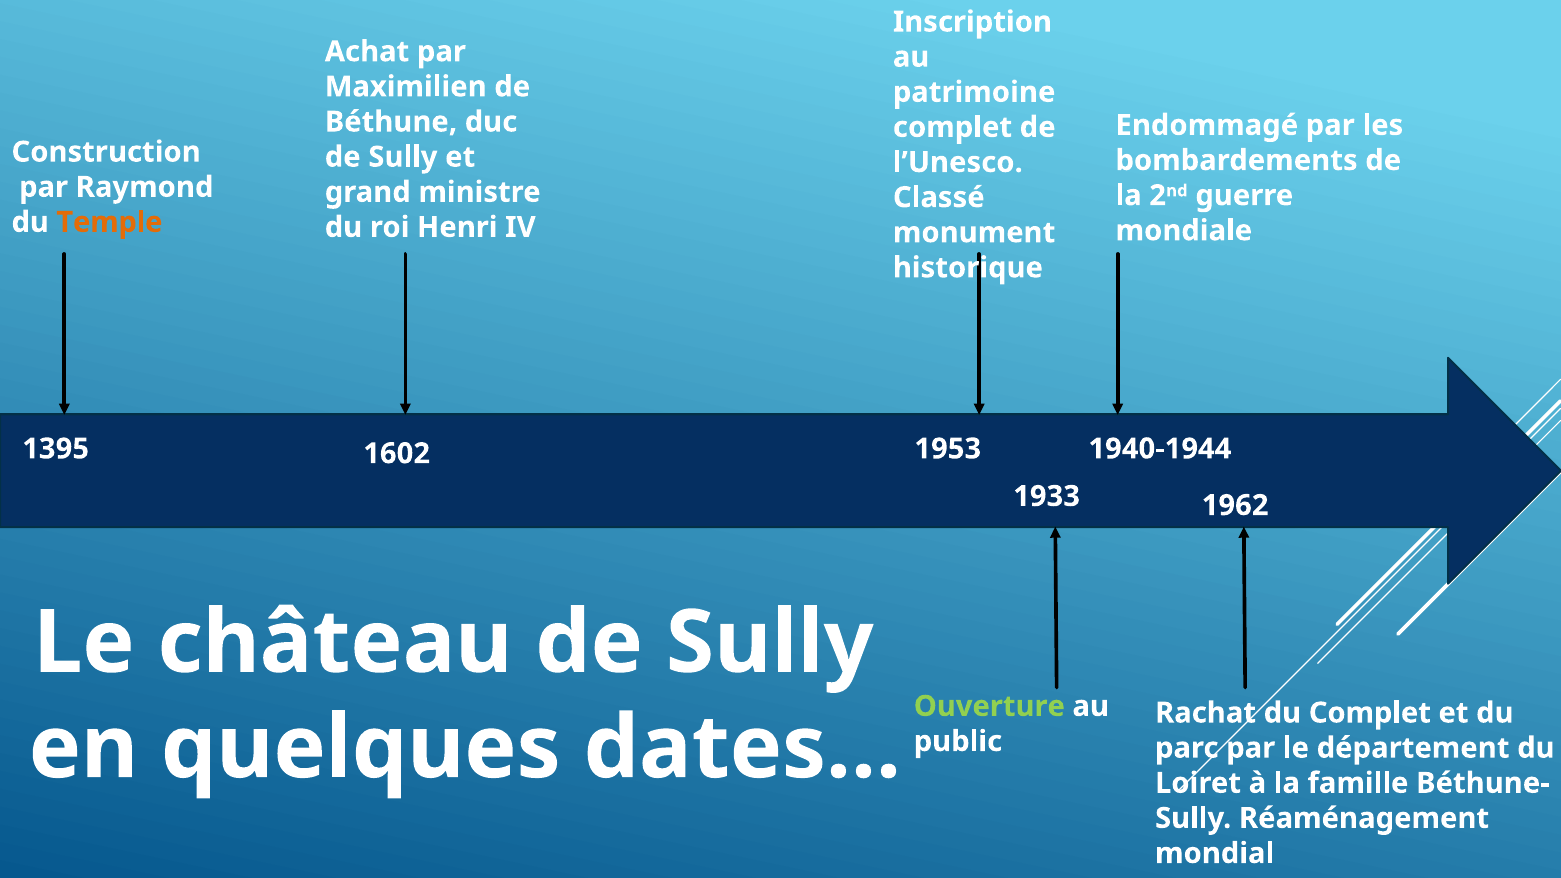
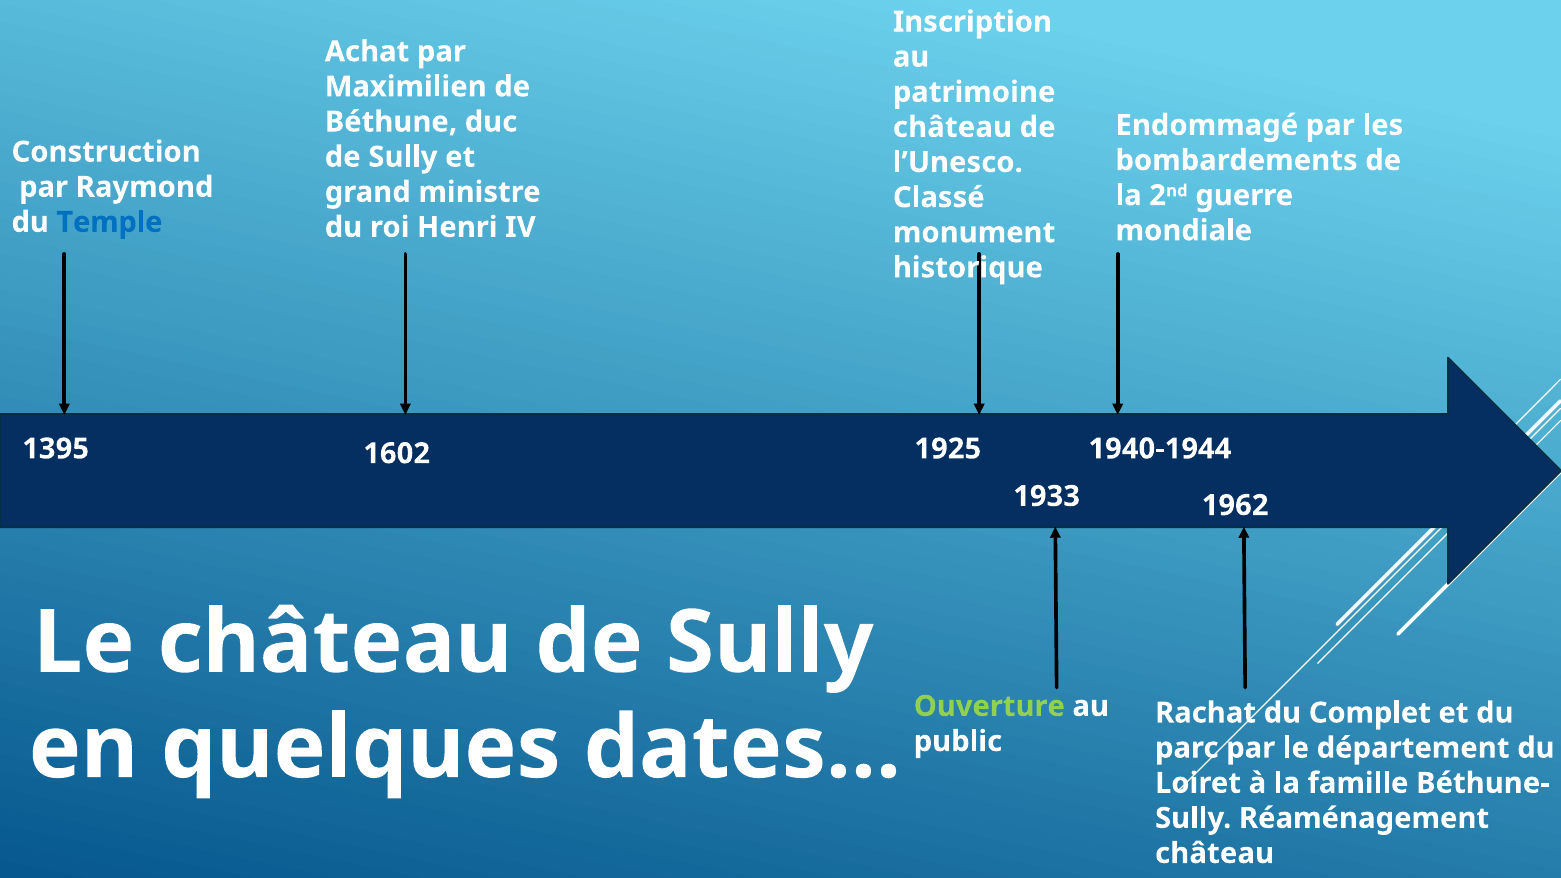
complet: complet -> château (952, 127)
Temple colour: orange -> blue (109, 222)
1953: 1953 -> 1925 (948, 449)
mondial: mondial -> château (1215, 853)
